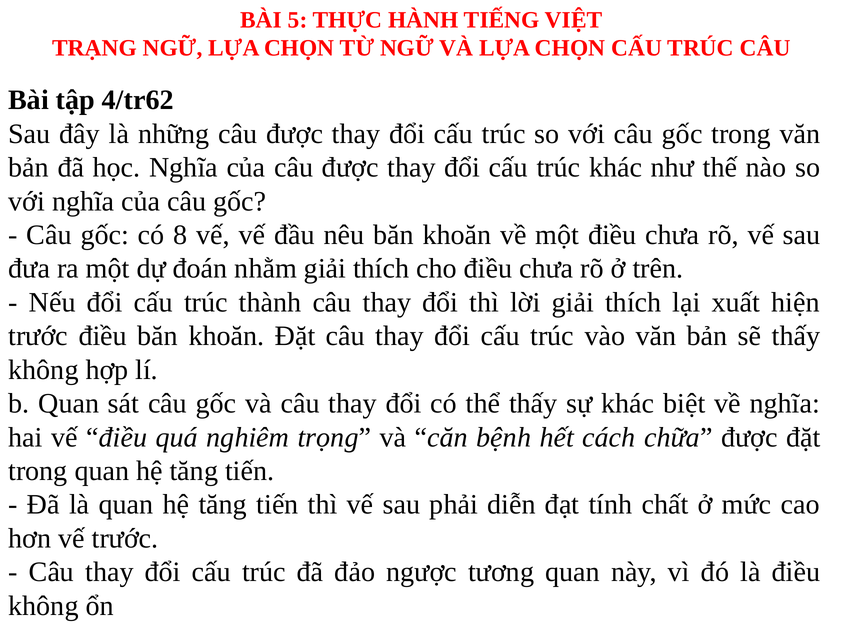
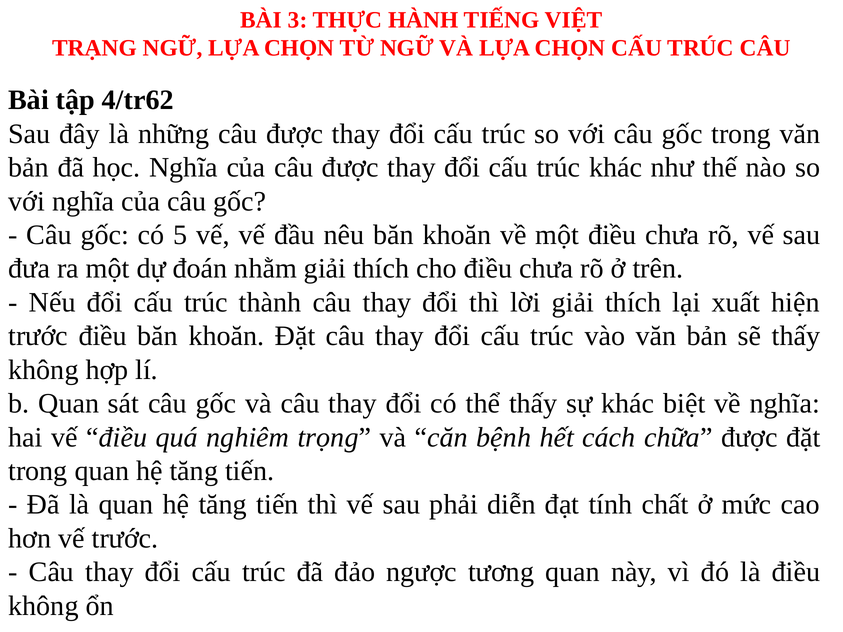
5: 5 -> 3 (298, 20)
8: 8 -> 5 (180, 235)
